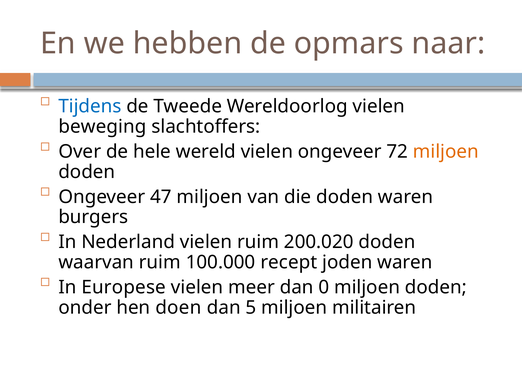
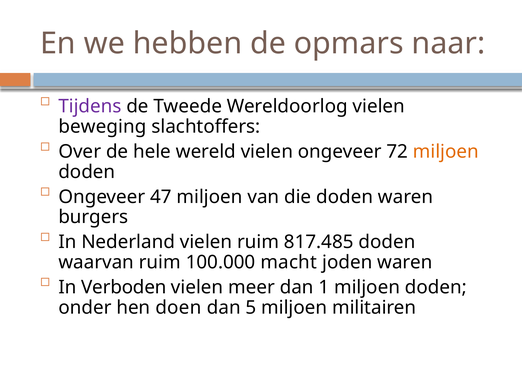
Tijdens colour: blue -> purple (90, 107)
200.020: 200.020 -> 817.485 (319, 242)
recept: recept -> macht (289, 263)
Europese: Europese -> Verboden (124, 288)
0: 0 -> 1 (324, 288)
